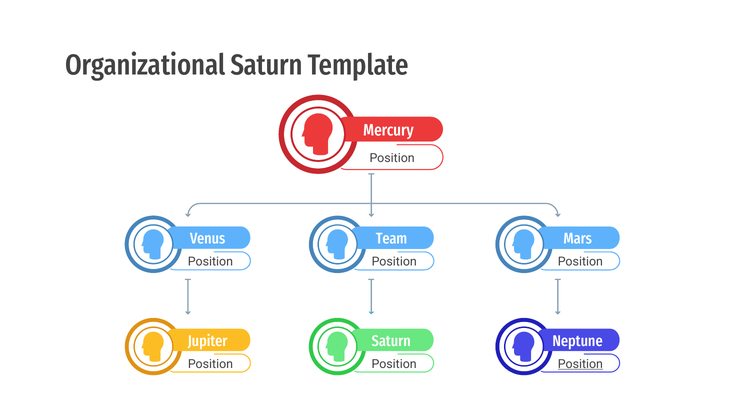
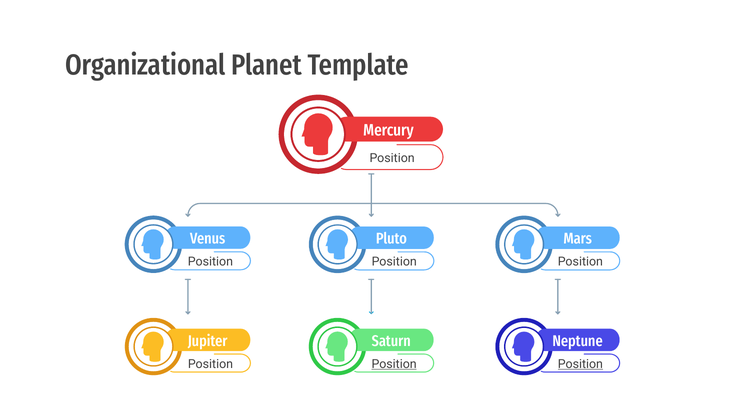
Organizational Saturn: Saturn -> Planet (266, 65)
Team: Team -> Pluto (391, 239)
Position underline: none -> present (394, 364)
